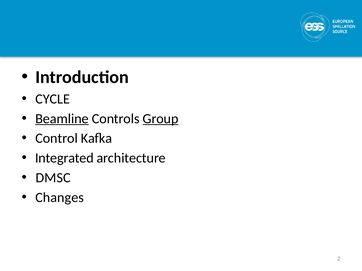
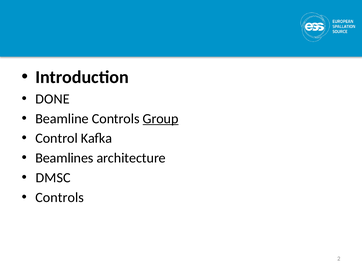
CYCLE: CYCLE -> DONE (53, 99)
Beamline underline: present -> none (62, 119)
Integrated: Integrated -> Beamlines (64, 158)
Changes: Changes -> Controls (60, 198)
